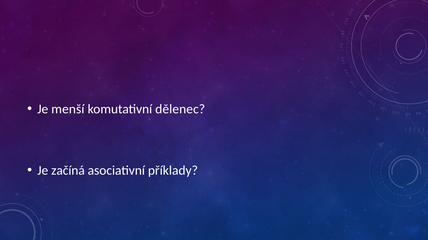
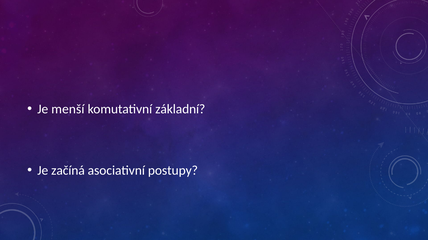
dělenec: dělenec -> základní (180, 109)
příklady: příklady -> postupy (173, 171)
